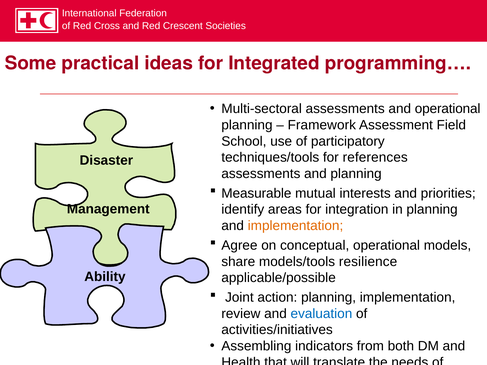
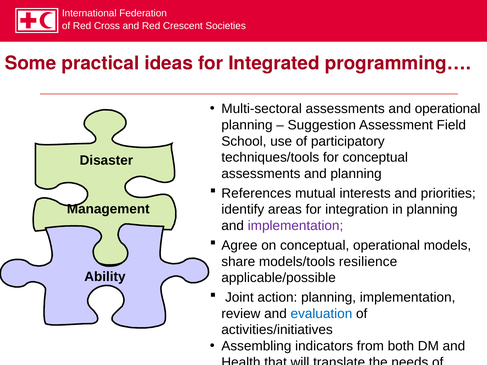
Framework: Framework -> Suggestion (322, 125)
for references: references -> conceptual (375, 158)
Measurable: Measurable -> References (256, 193)
implementation colour: orange -> purple (296, 226)
